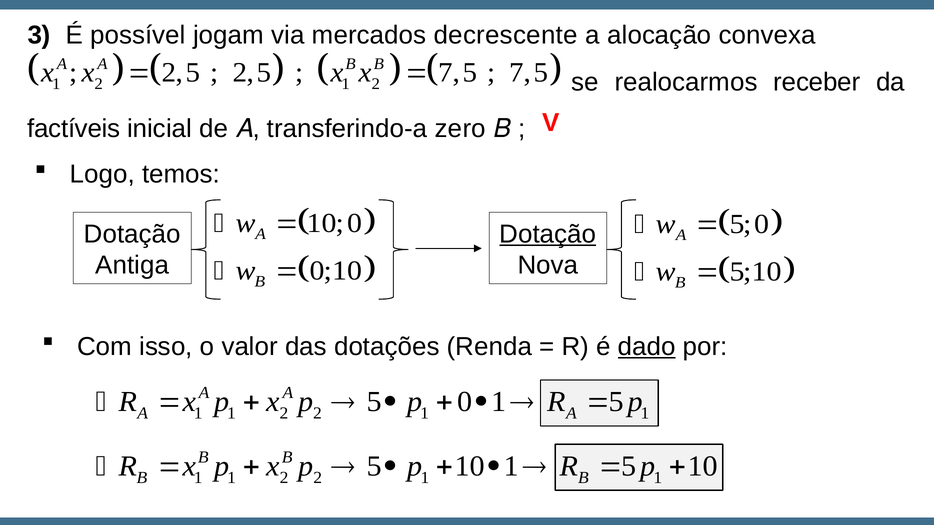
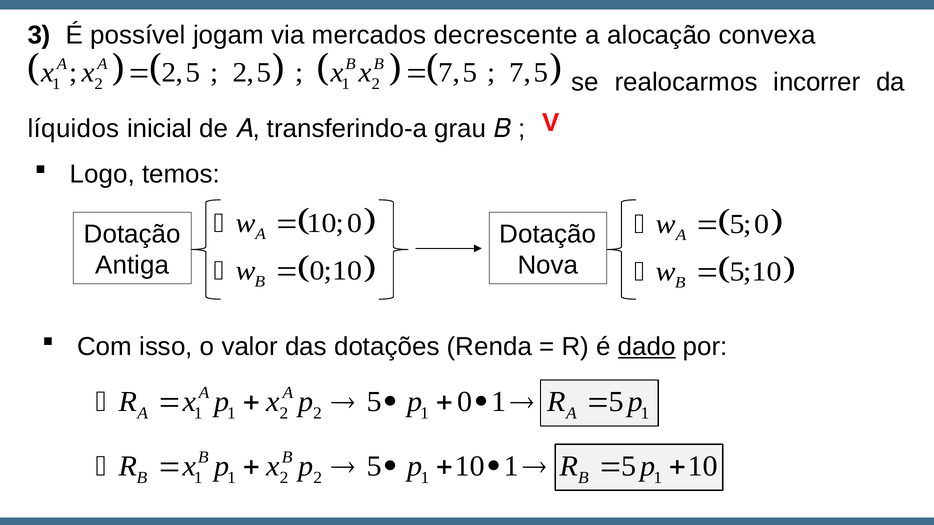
receber: receber -> incorrer (817, 82)
factíveis: factíveis -> líquidos (74, 129)
zero: zero -> grau (460, 129)
Dotação underline: present -> none (548, 234)
